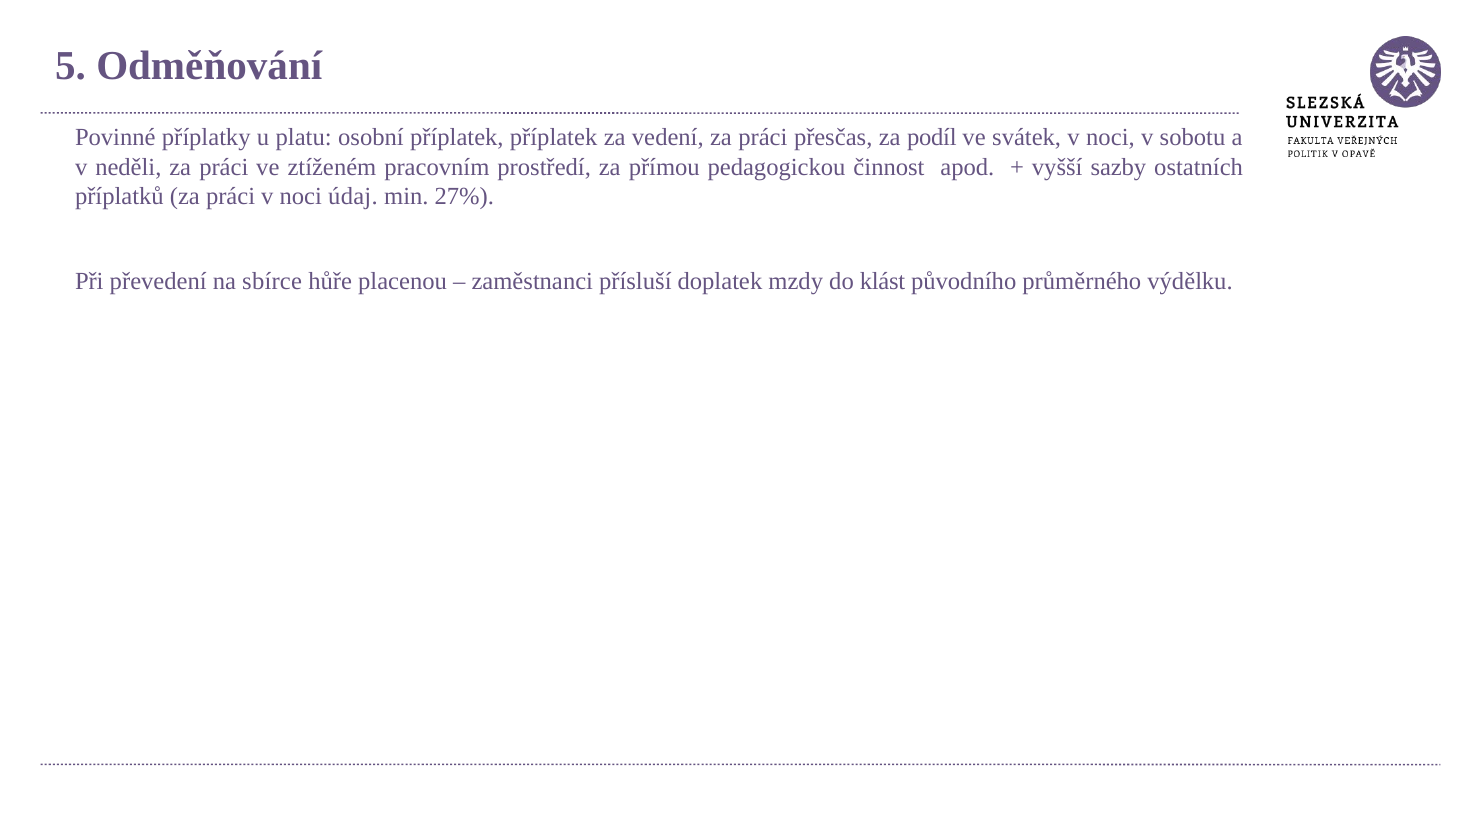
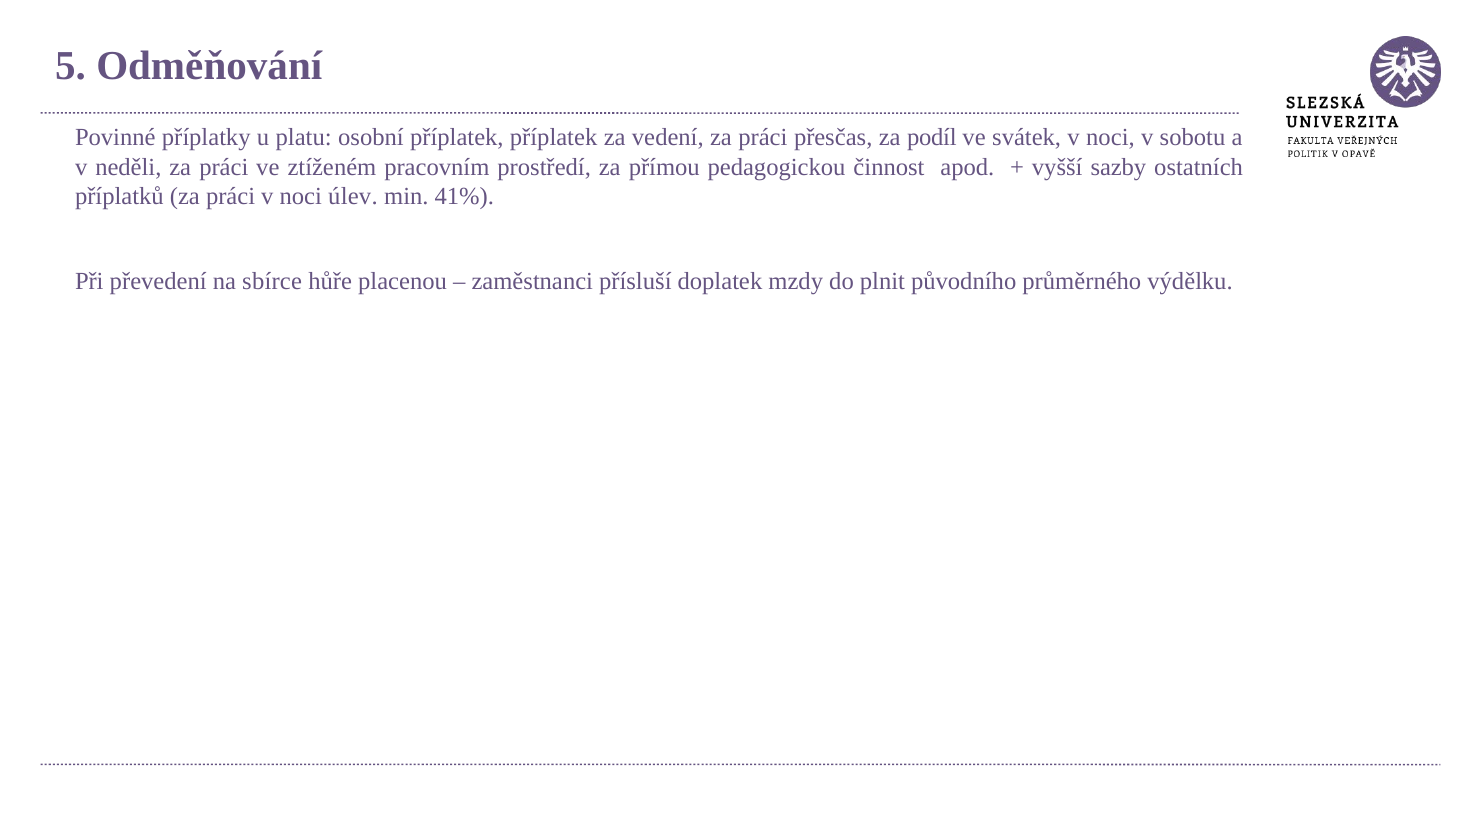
údaj: údaj -> úlev (353, 197)
27%: 27% -> 41% (464, 197)
klást: klást -> plnit (882, 282)
